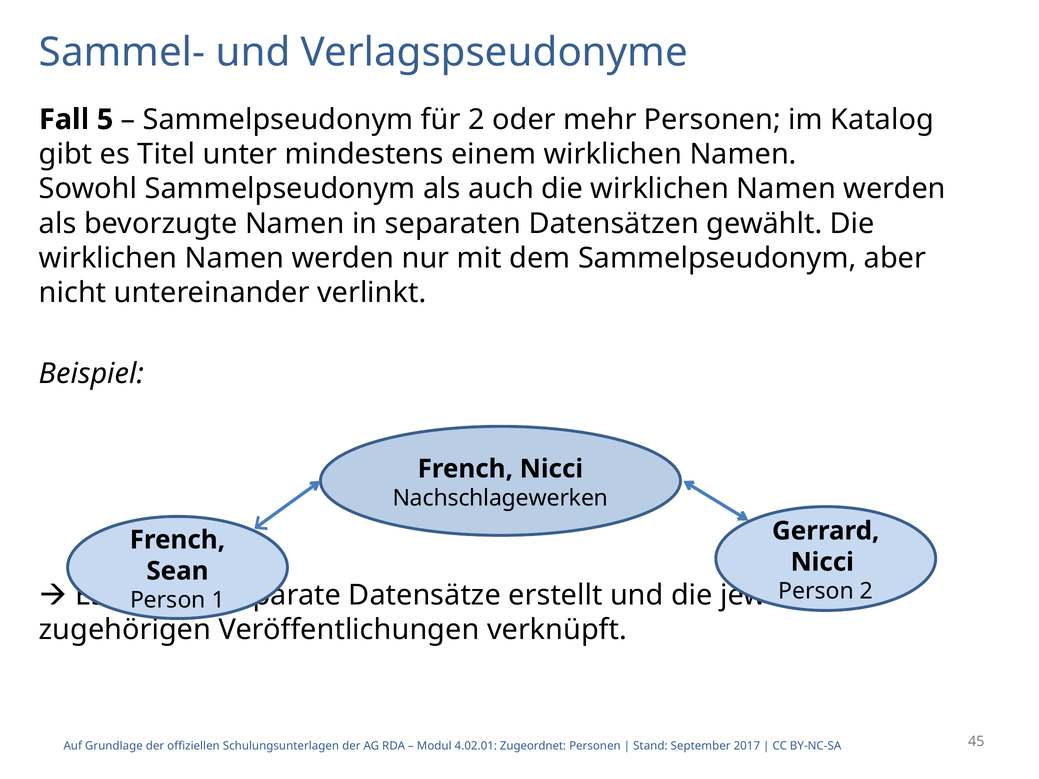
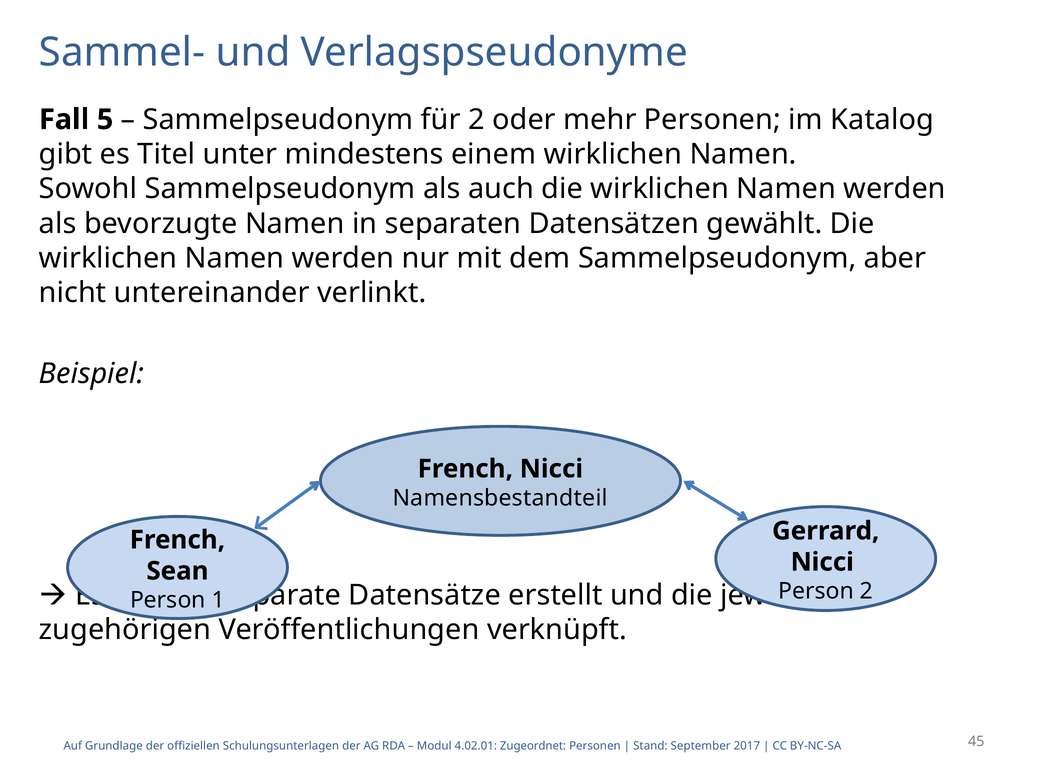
Nachschlagewerken: Nachschlagewerken -> Namensbestandteil (500, 498)
